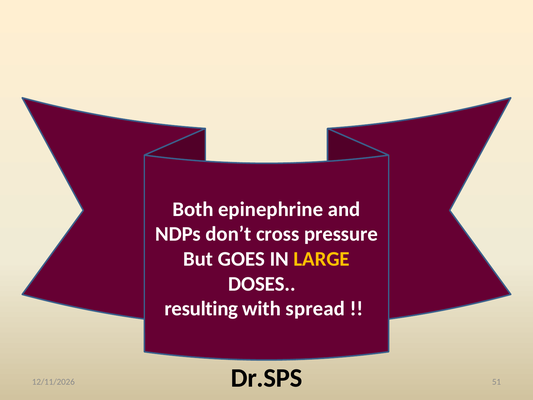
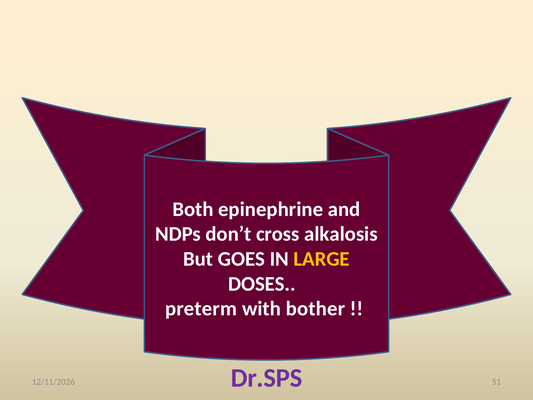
pressure: pressure -> alkalosis (341, 234)
resulting: resulting -> preterm (201, 309)
spread: spread -> bother (315, 309)
Dr.SPS colour: black -> purple (267, 378)
